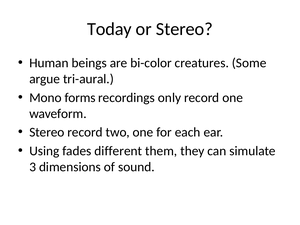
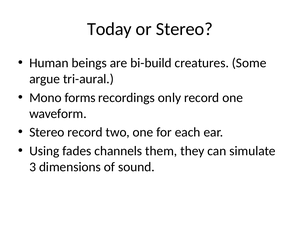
bi-color: bi-color -> bi-build (151, 63)
different: different -> channels (118, 151)
